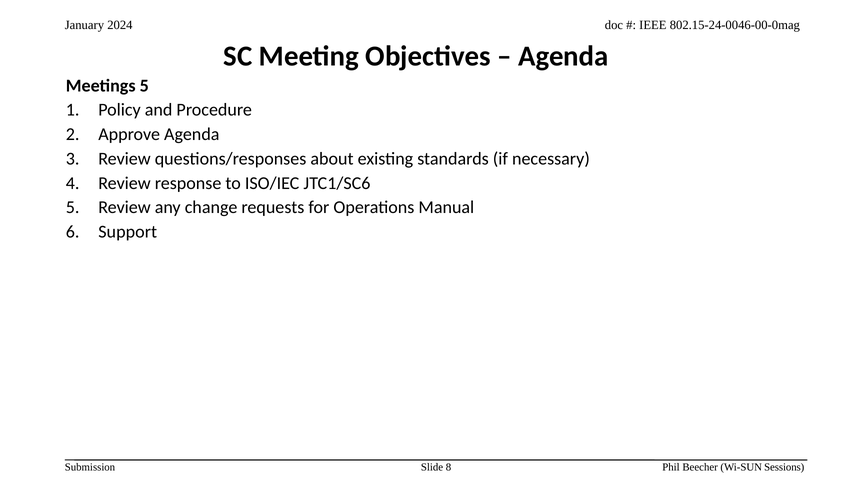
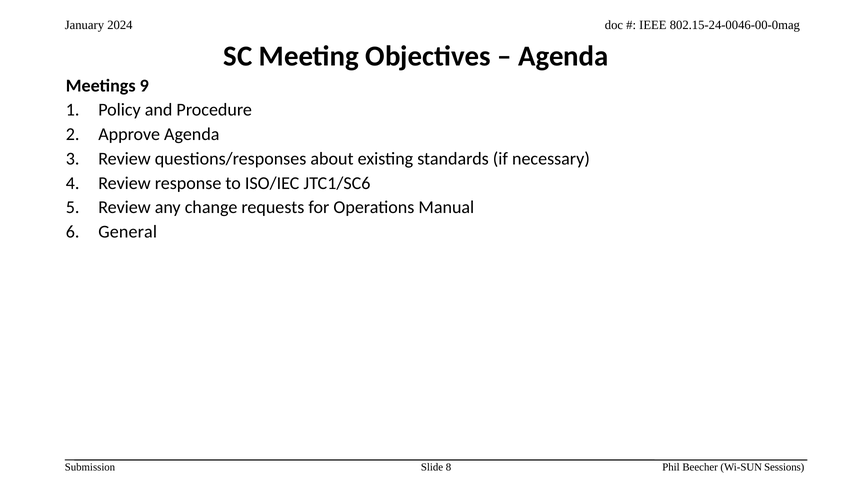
Meetings 5: 5 -> 9 (144, 86)
Support: Support -> General (128, 232)
